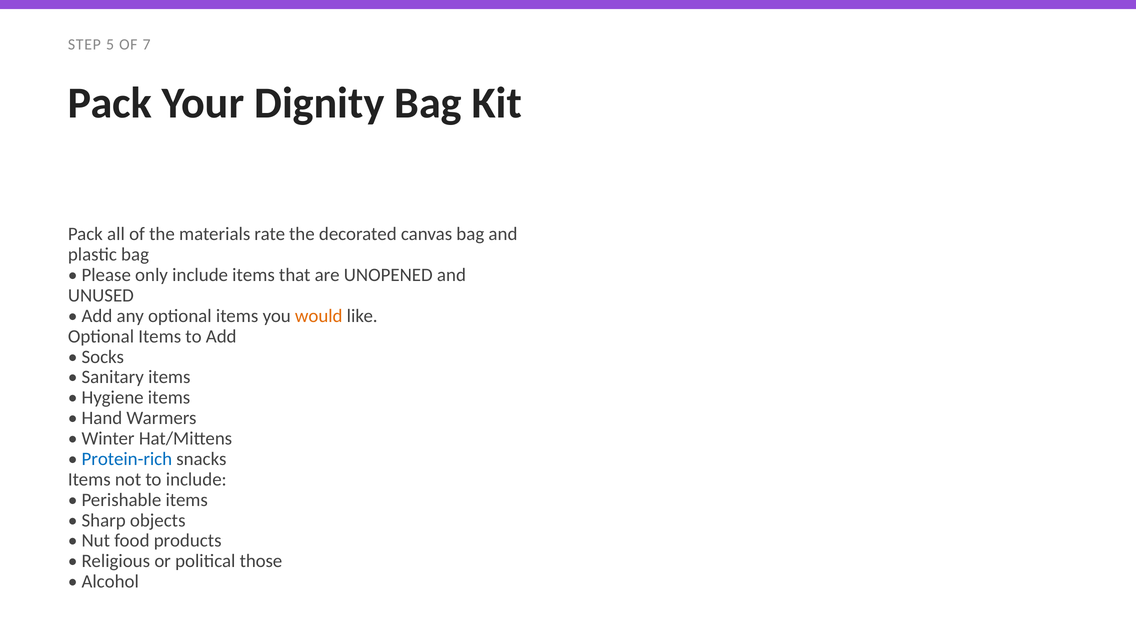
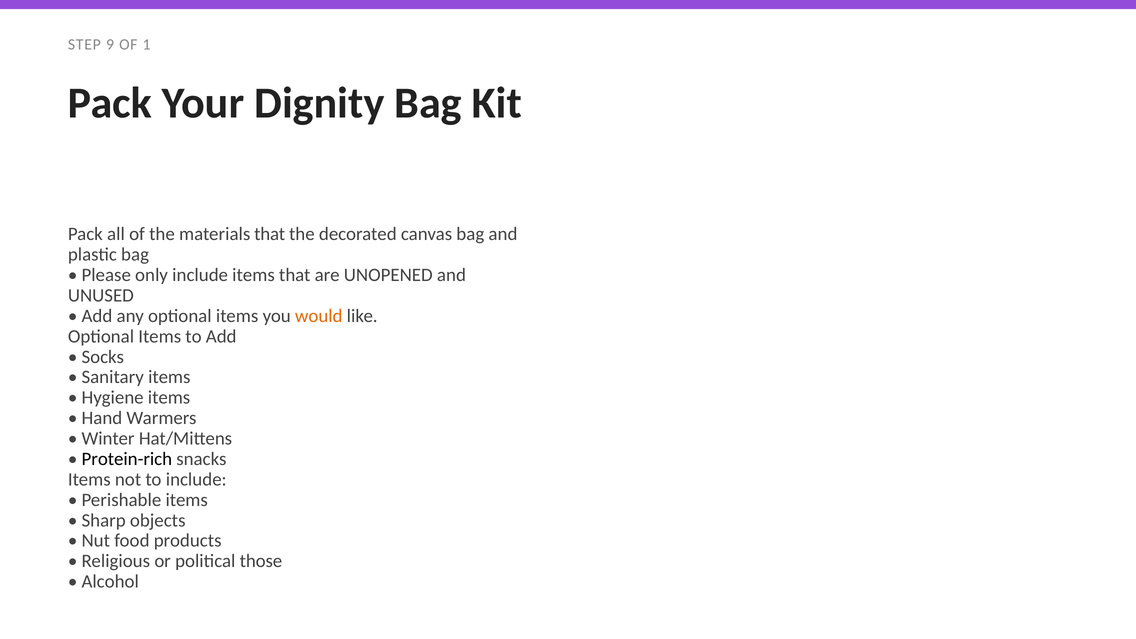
5: 5 -> 9 (110, 44)
7: 7 -> 1 (147, 44)
materials rate: rate -> that (270, 234)
Protein-rich colour: blue -> black (127, 459)
